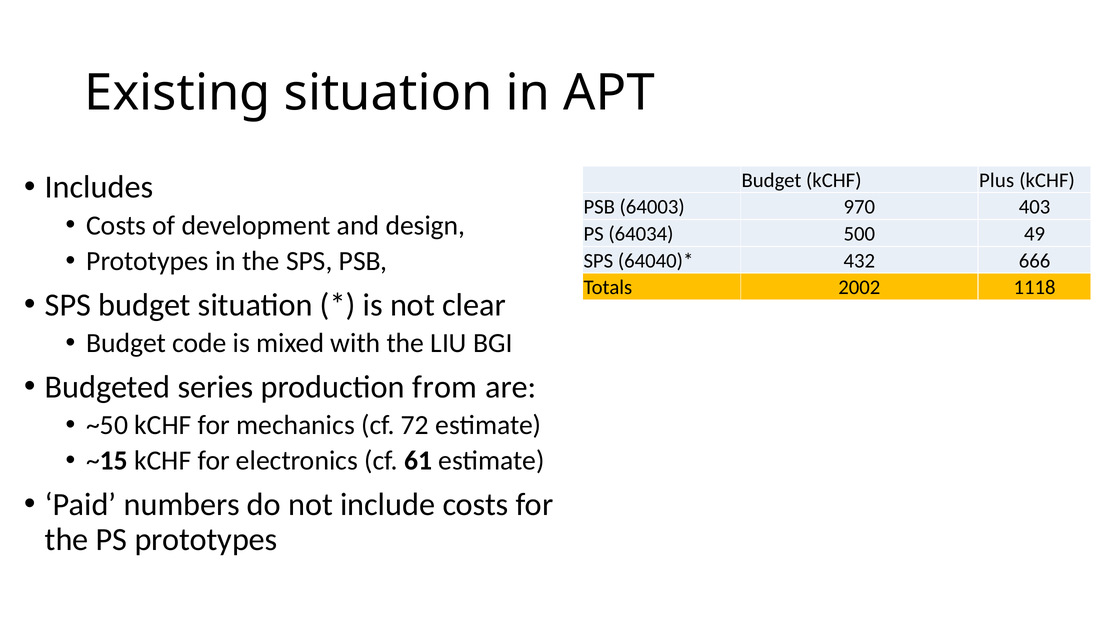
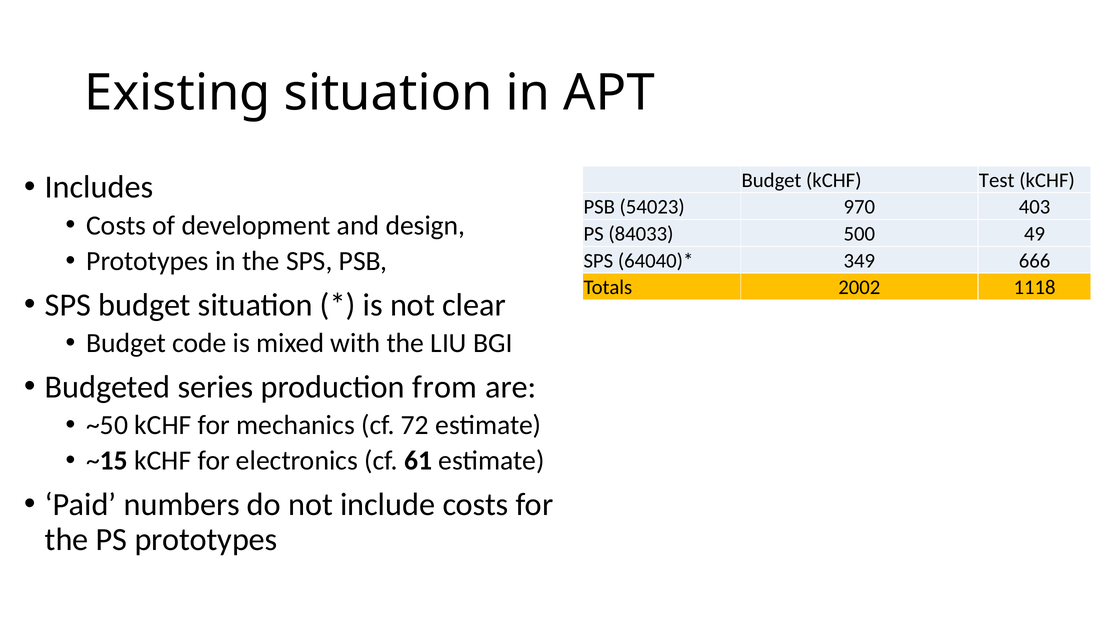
Plus: Plus -> Test (997, 180)
64003: 64003 -> 54023 (652, 207)
64034: 64034 -> 84033 (641, 234)
432: 432 -> 349 (859, 261)
